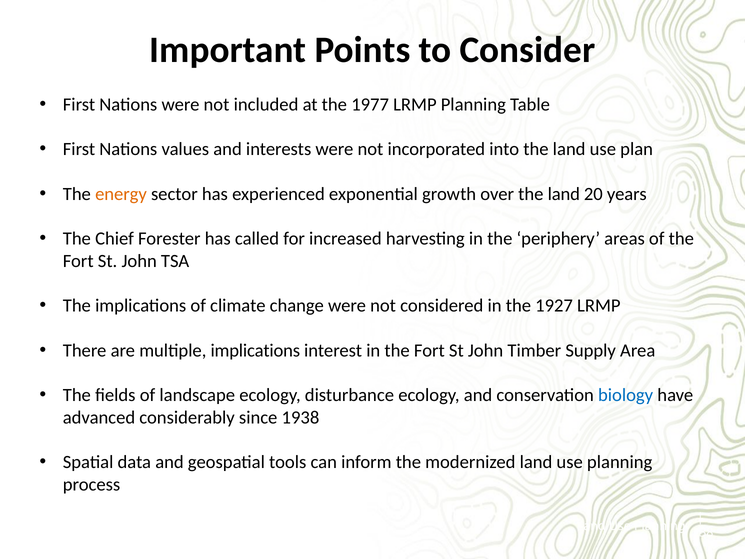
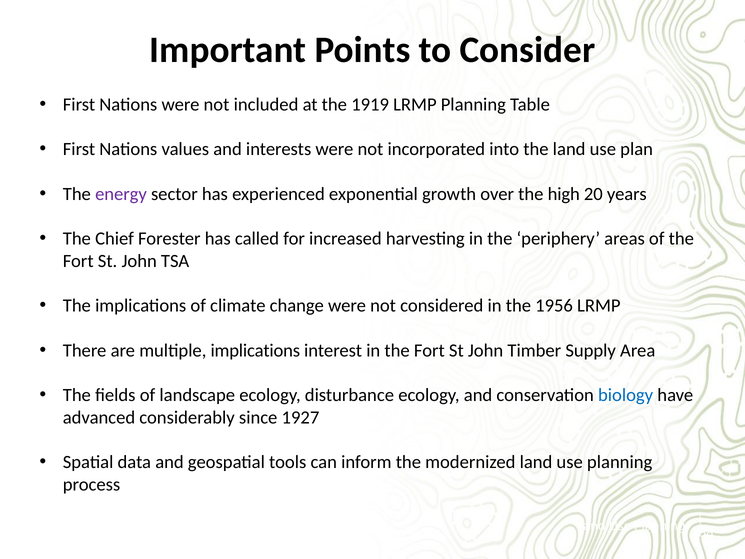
1977: 1977 -> 1919 (370, 104)
energy colour: orange -> purple (121, 194)
over the land: land -> high (564, 194)
1927: 1927 -> 1956 (554, 306)
1938: 1938 -> 1927 (300, 417)
